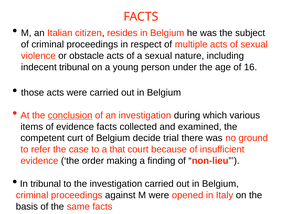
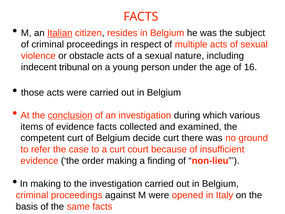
Italian underline: none -> present (60, 33)
decide trial: trial -> curt (171, 138)
a that: that -> curt (117, 149)
In tribunal: tribunal -> making (46, 184)
